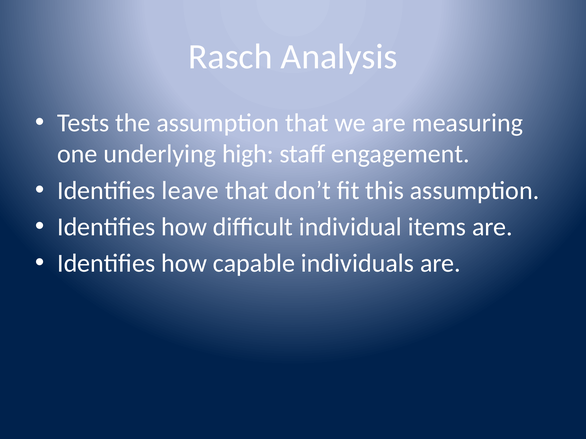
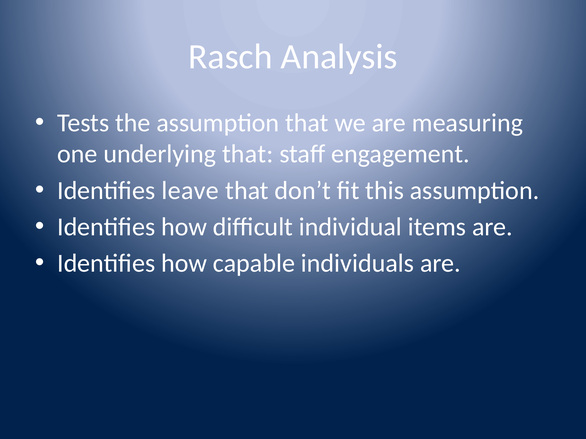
underlying high: high -> that (248, 154)
